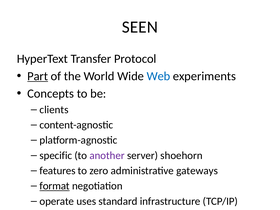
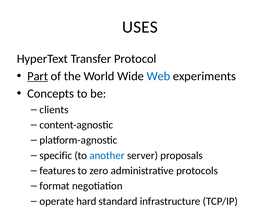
SEEN: SEEN -> USES (140, 27)
another colour: purple -> blue (107, 155)
shoehorn: shoehorn -> proposals (182, 155)
gateways: gateways -> protocols (197, 171)
format underline: present -> none (55, 186)
uses: uses -> hard (86, 201)
